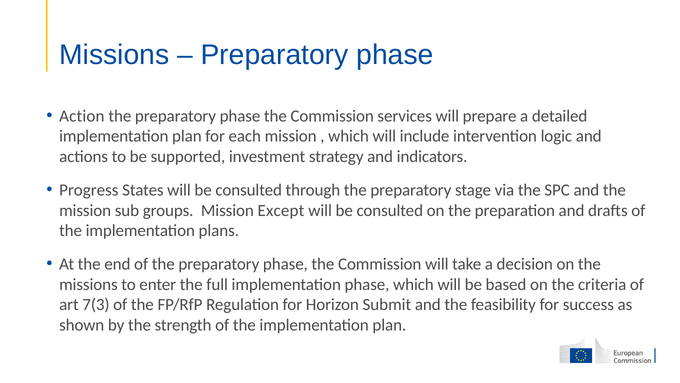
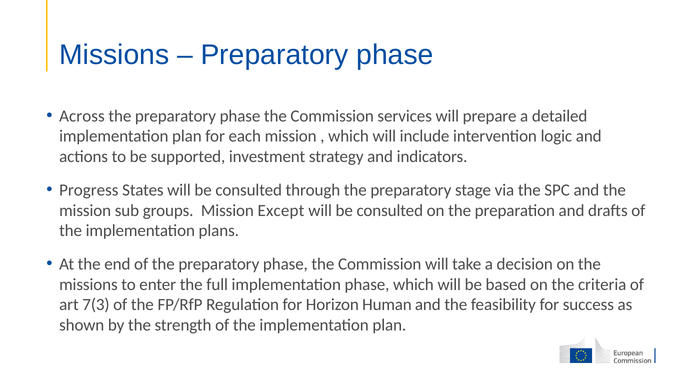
Action: Action -> Across (82, 116)
Submit: Submit -> Human (387, 304)
